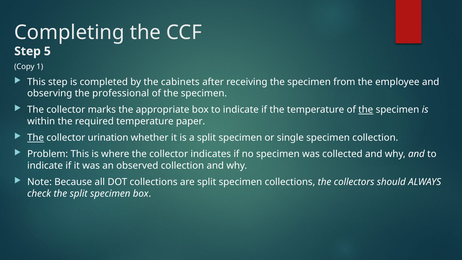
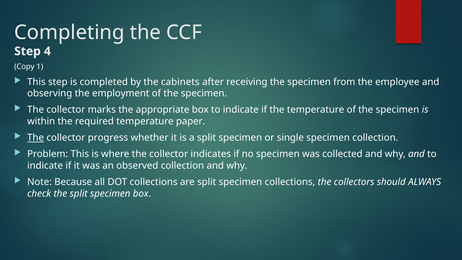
5: 5 -> 4 (47, 51)
professional: professional -> employment (121, 93)
the underline: present -> none (366, 110)
urination: urination -> progress (108, 138)
